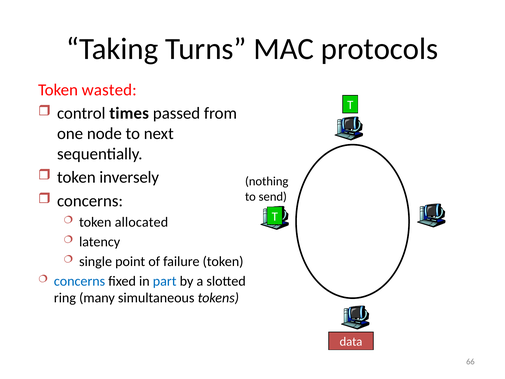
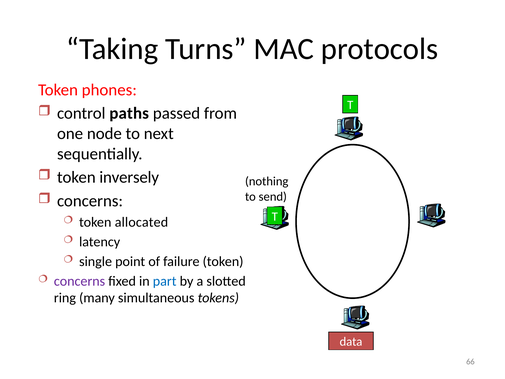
wasted: wasted -> phones (109, 90)
times: times -> paths (129, 113)
concerns colour: blue -> purple (80, 281)
